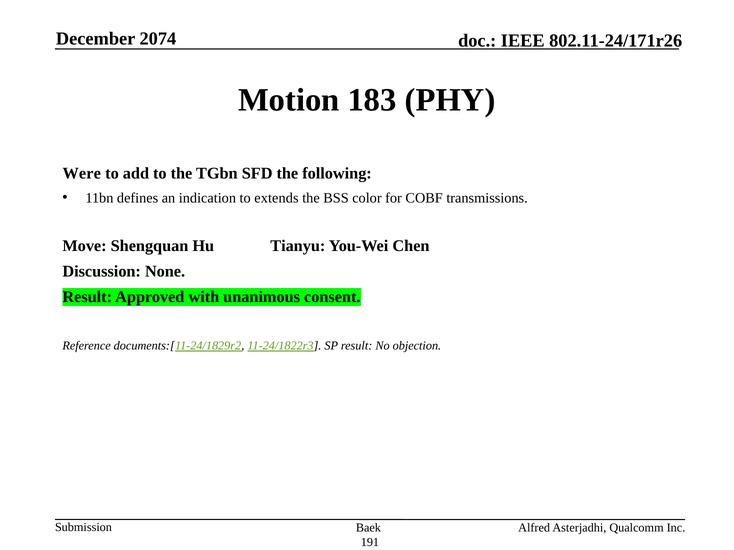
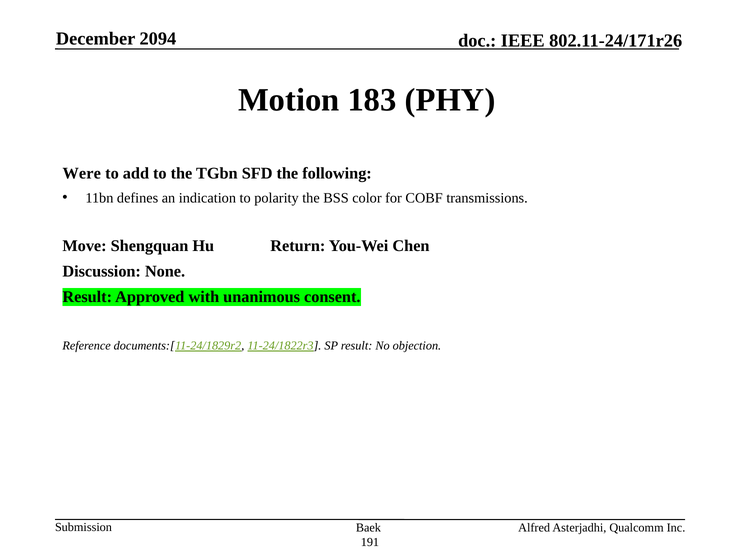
2074: 2074 -> 2094 (158, 39)
extends: extends -> polarity (276, 198)
Tianyu: Tianyu -> Return (298, 246)
